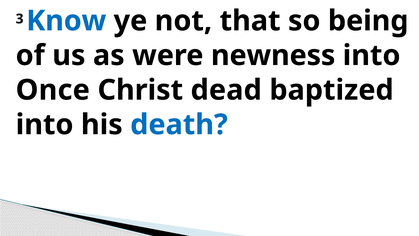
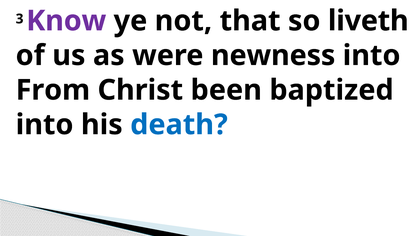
Know colour: blue -> purple (66, 21)
being: being -> liveth (368, 21)
Once: Once -> From (53, 90)
dead: dead -> been (226, 90)
